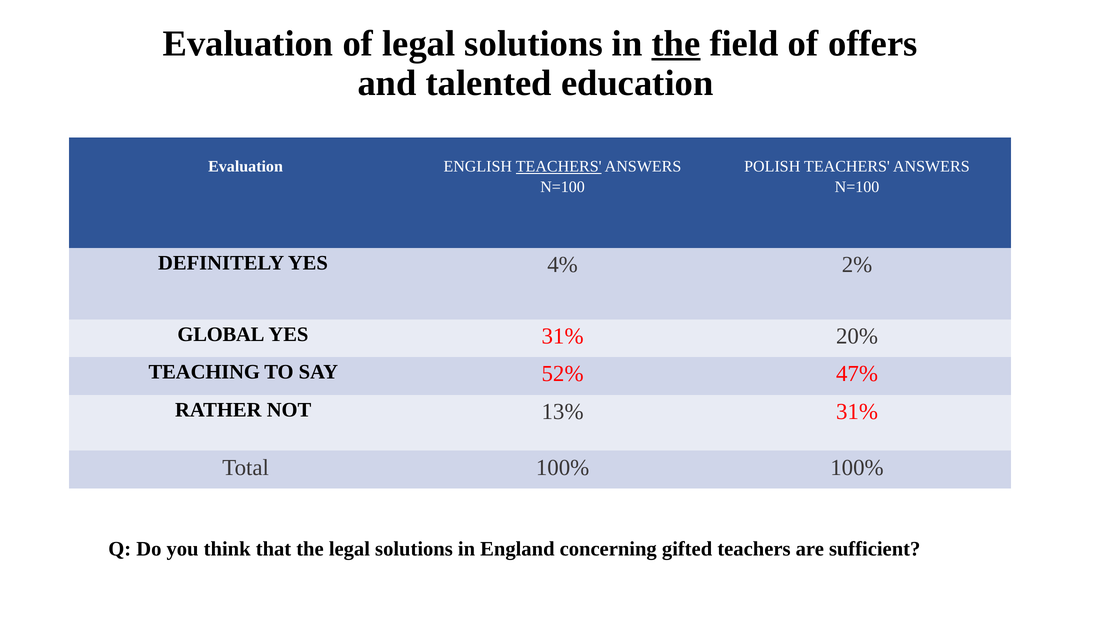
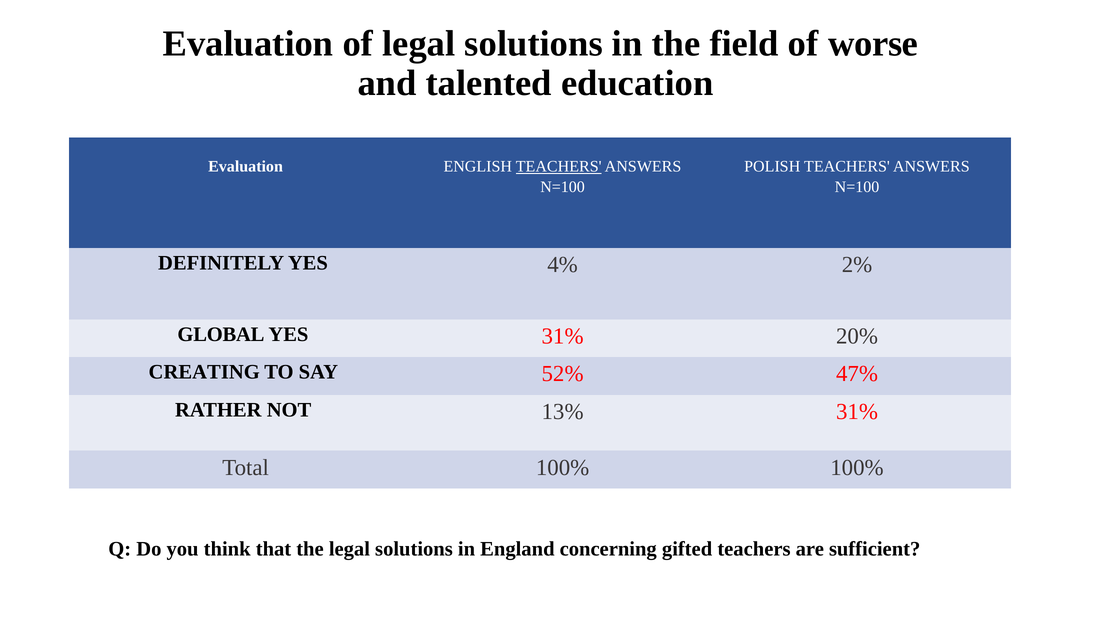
the underline: present -> none (676, 44)
offers: offers -> worse (873, 44)
TEACHING: TEACHING -> CREATING (204, 372)
